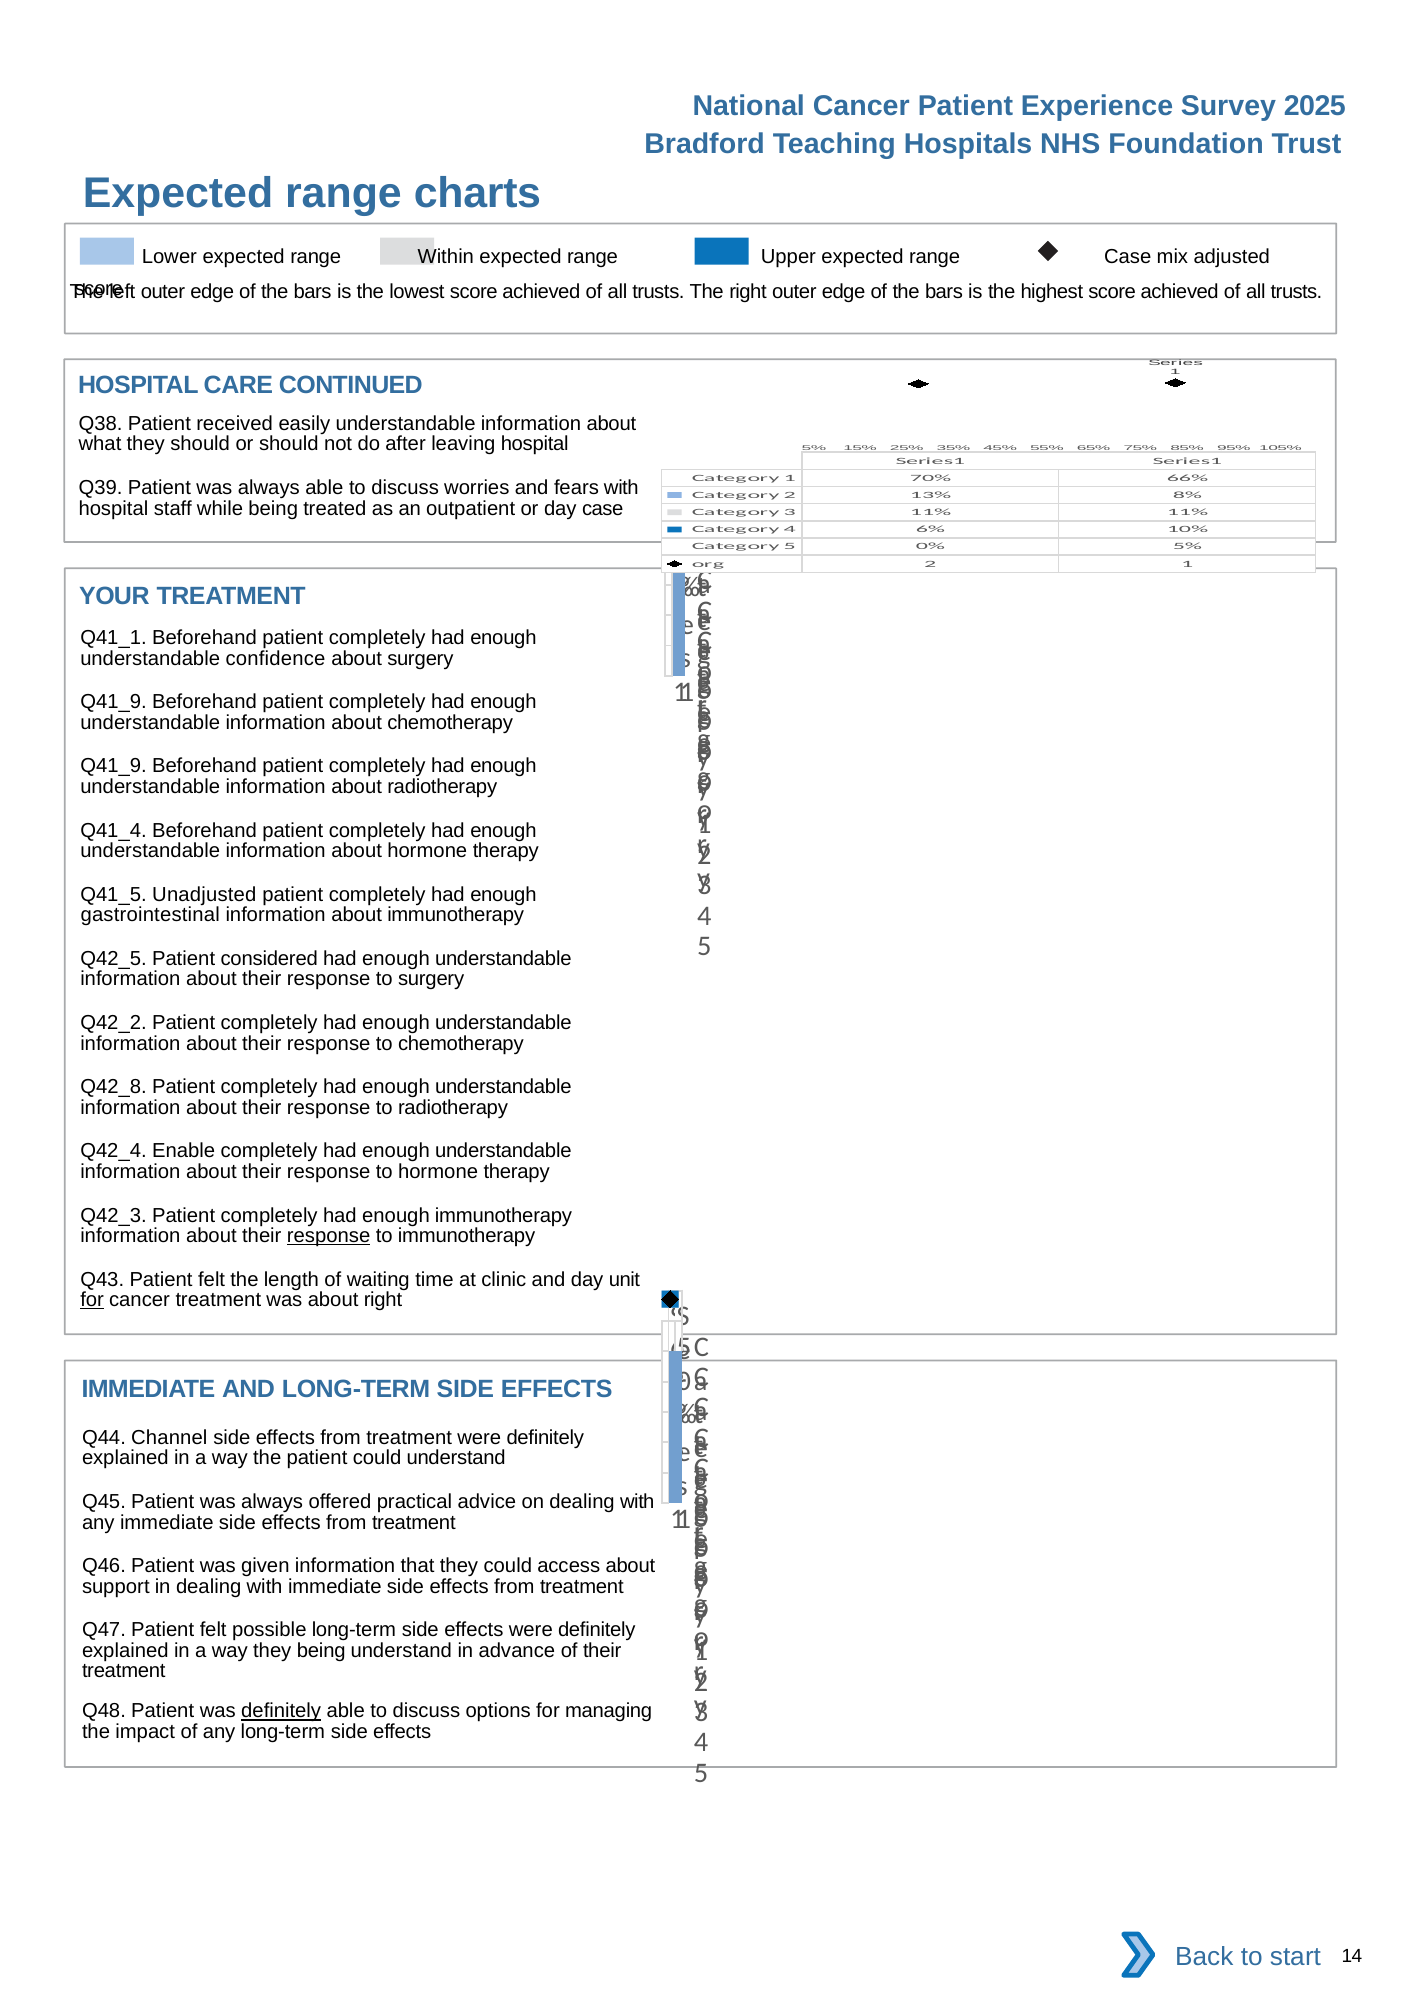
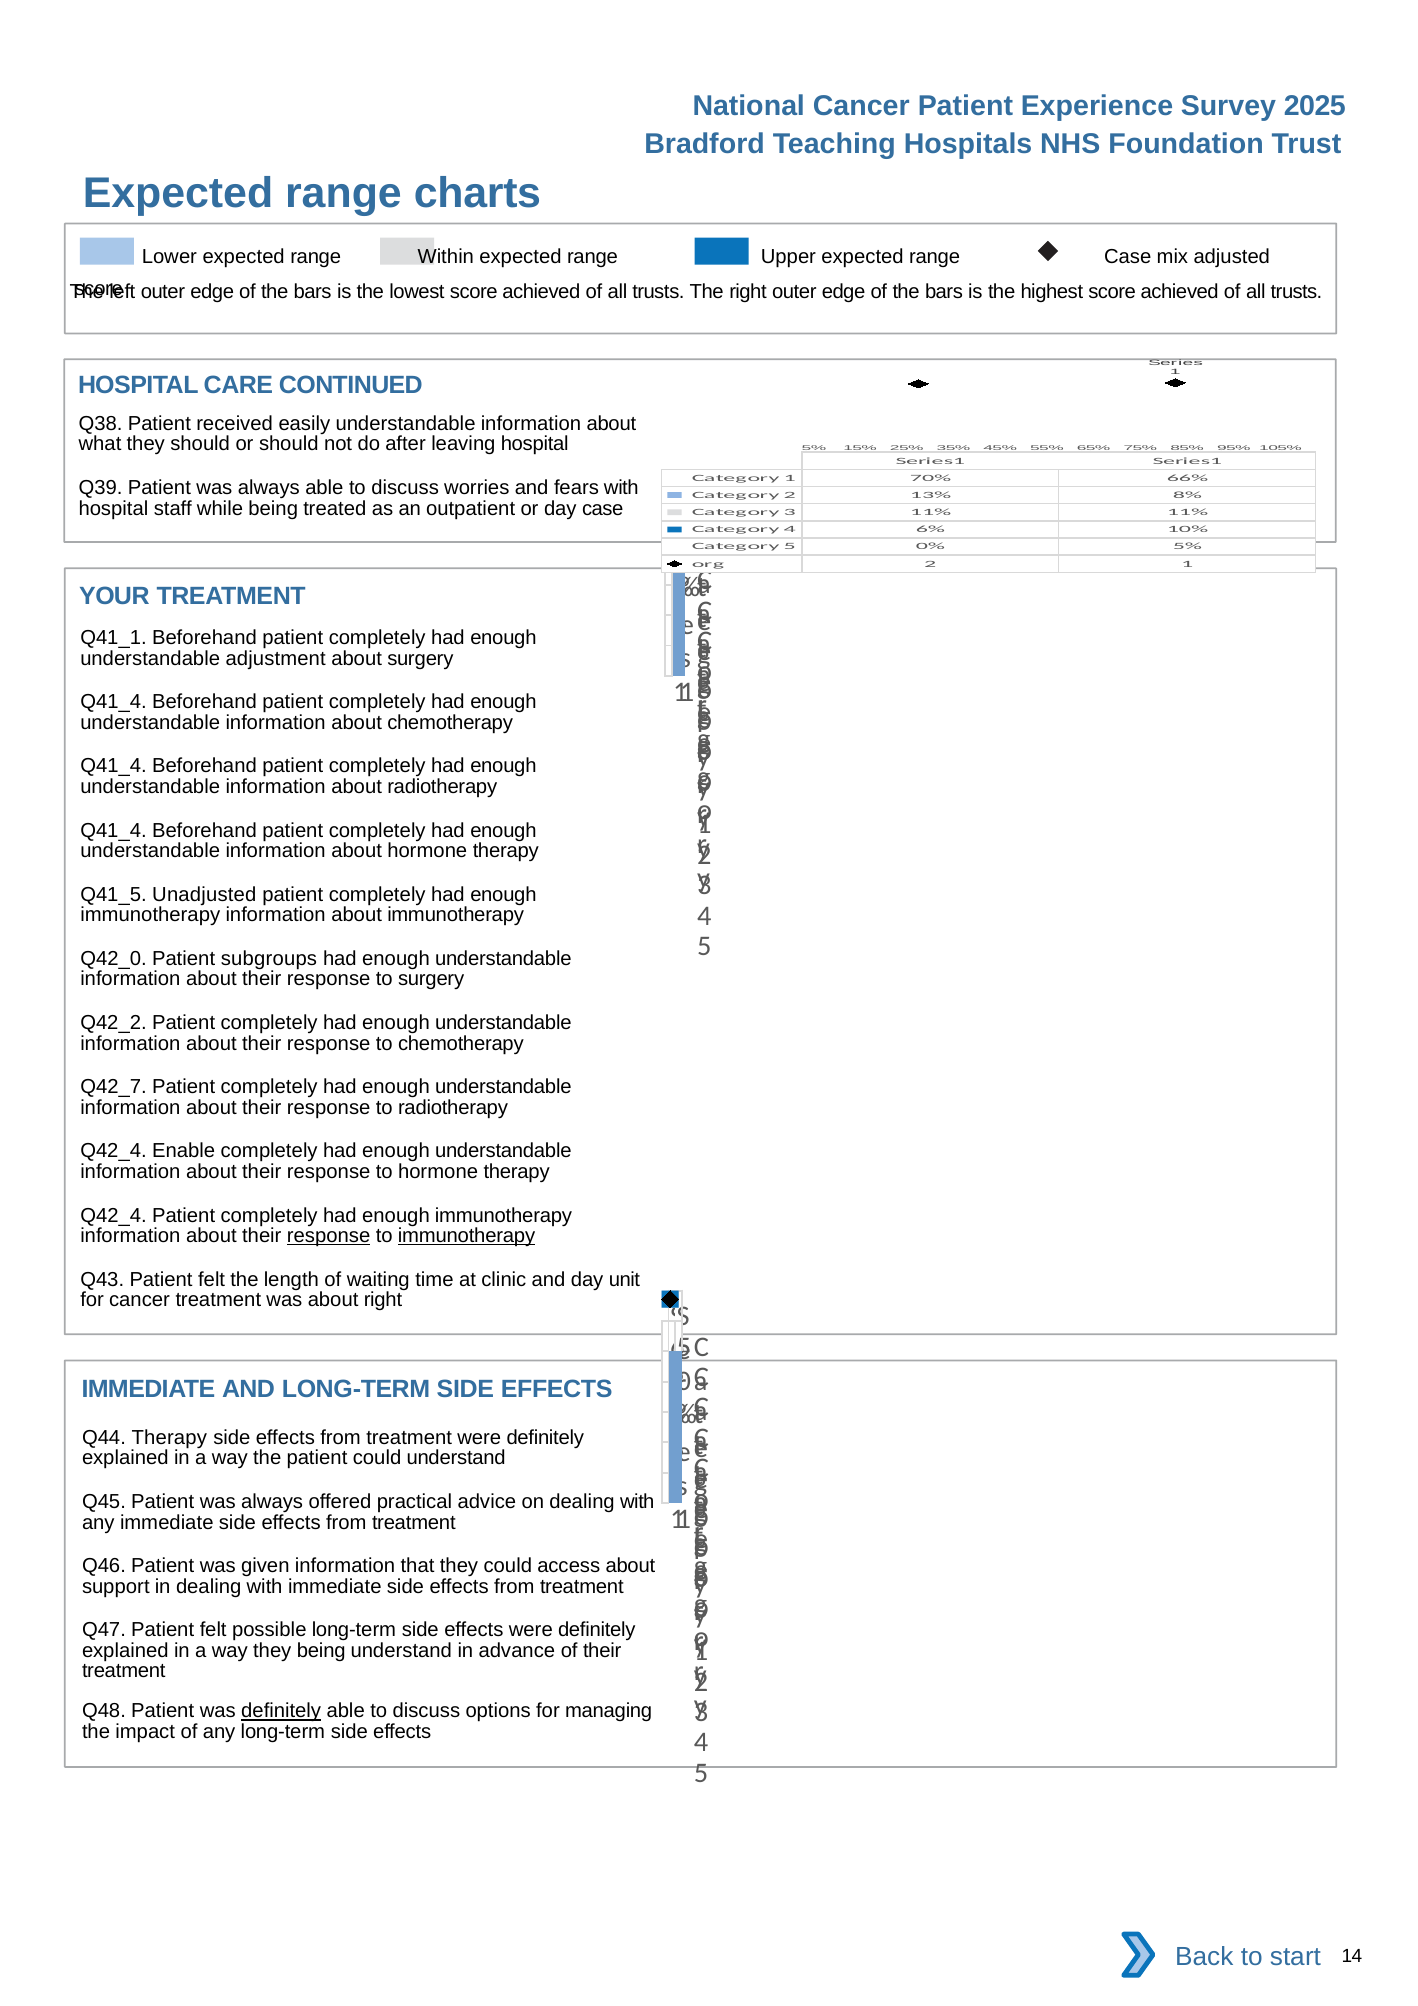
confidence: confidence -> adjustment (276, 659)
Q41_9: Q41_9 -> Q41_4 (114, 702)
Q41_9: Q41_9 -> Q41_4 (114, 767)
gastrointestinal: gastrointestinal -> immunotherapy (150, 915)
Q42_5: Q42_5 -> Q42_0 (114, 959)
considered: considered -> subgroups (269, 959)
Q42_8: Q42_8 -> Q42_7 (114, 1087)
Q42_3: Q42_3 -> Q42_4 (114, 1216)
immunotherapy underline: none -> present (467, 1236)
for underline: present -> none (92, 1300)
Q44 Channel: Channel -> Therapy (169, 1438)
